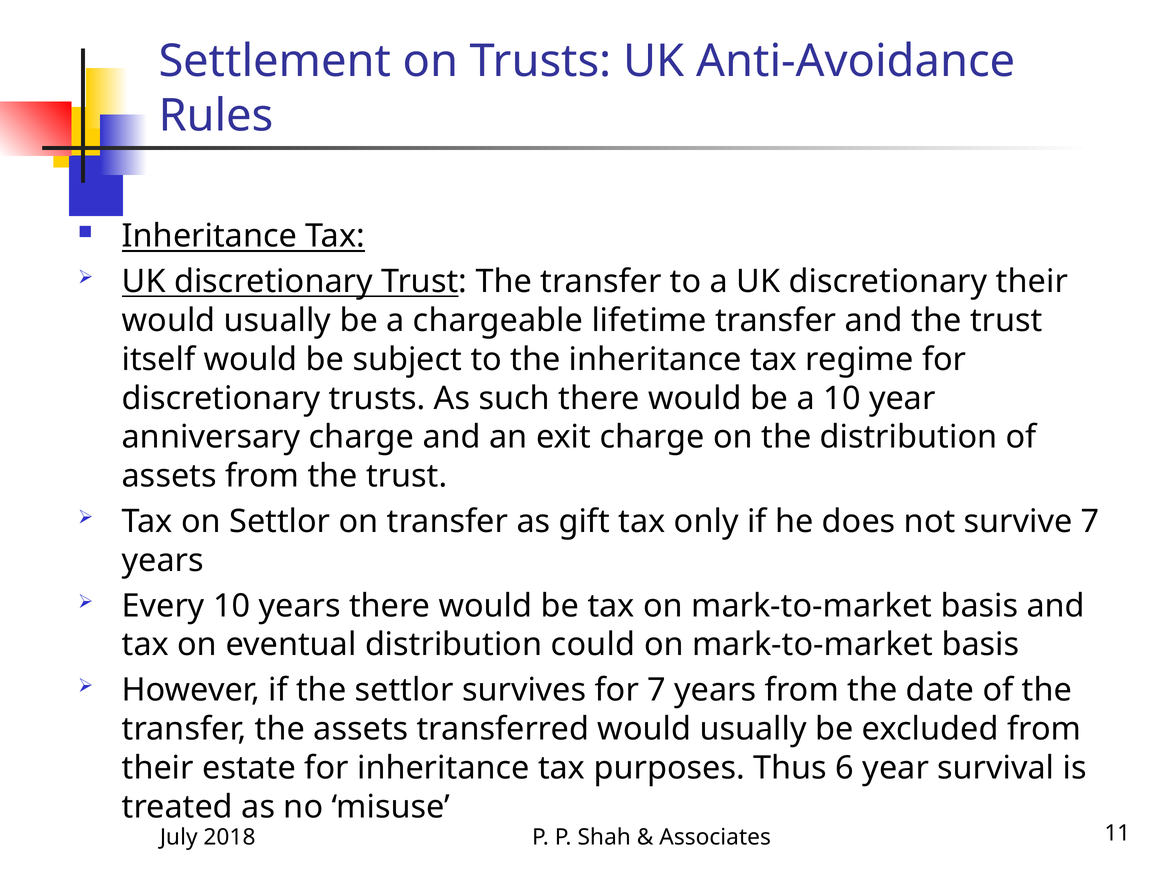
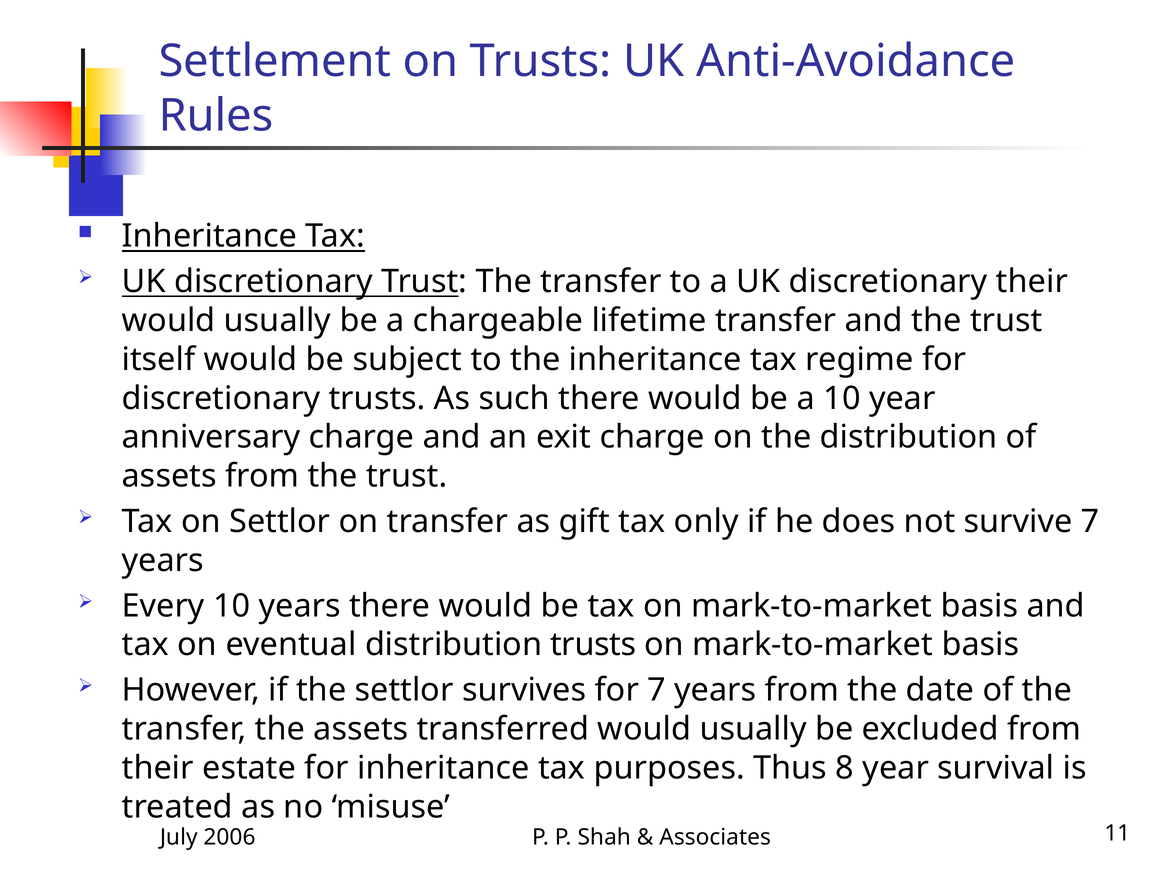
distribution could: could -> trusts (593, 645)
6: 6 -> 8 (845, 768)
2018: 2018 -> 2006 (229, 837)
